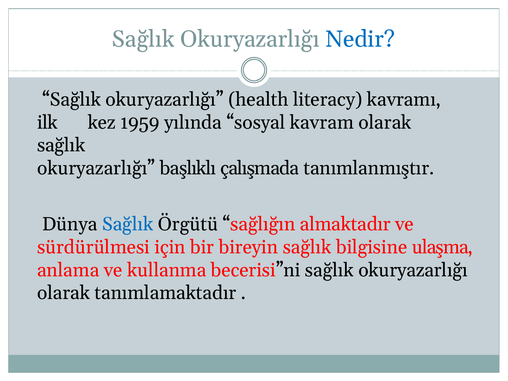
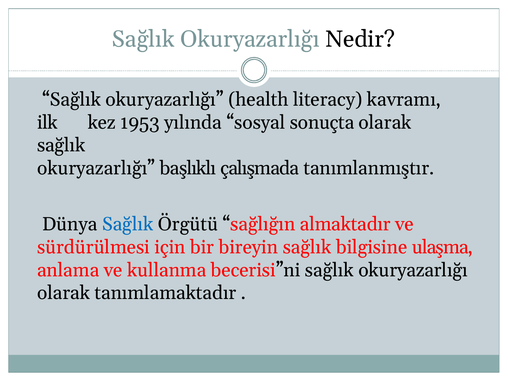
Nedir colour: blue -> black (360, 39)
1959: 1959 -> 1953 (140, 122)
kavram: kavram -> sonuçta (322, 122)
